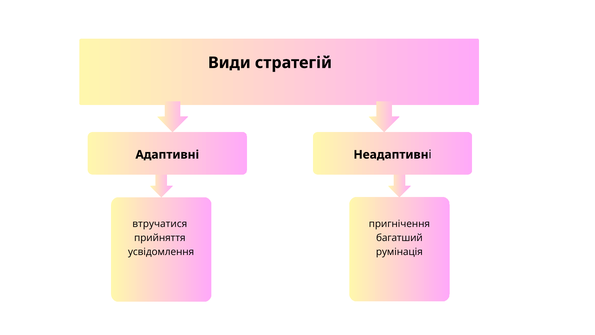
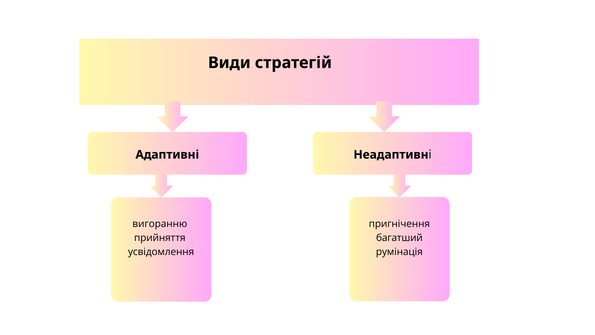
втручатися: втручатися -> вигоранню (160, 224)
